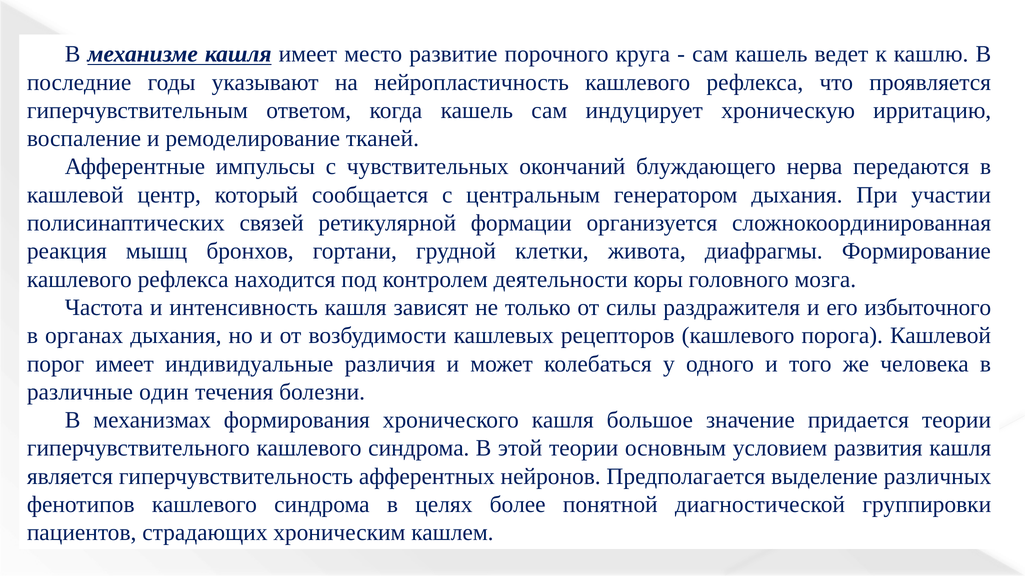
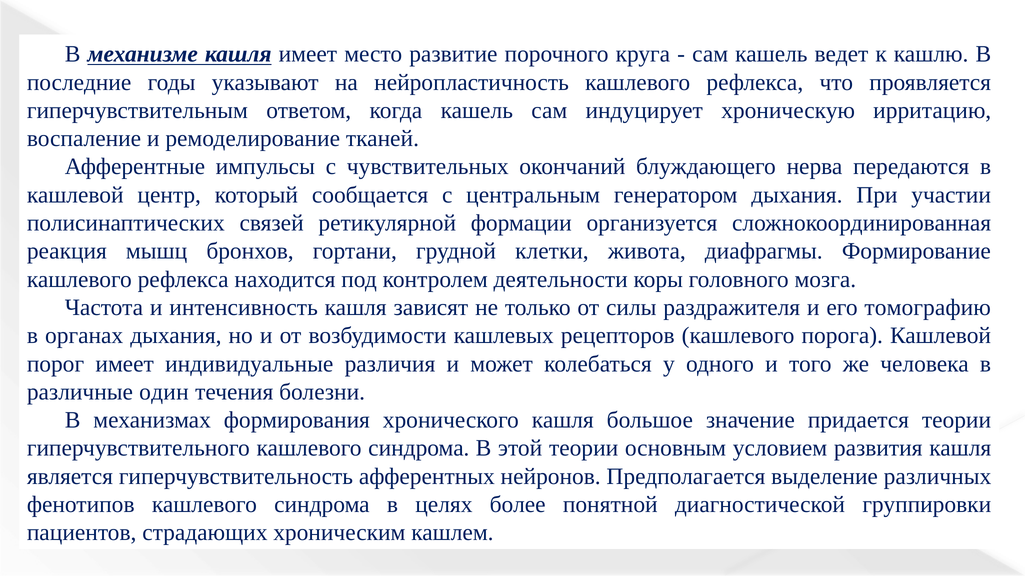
избыточного: избыточного -> томографию (928, 308)
